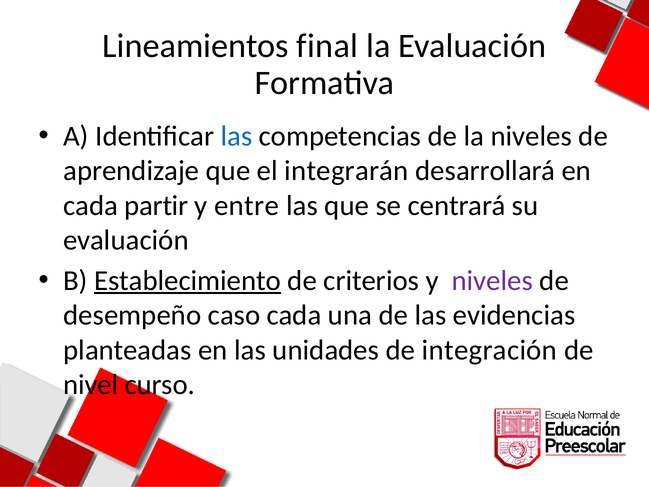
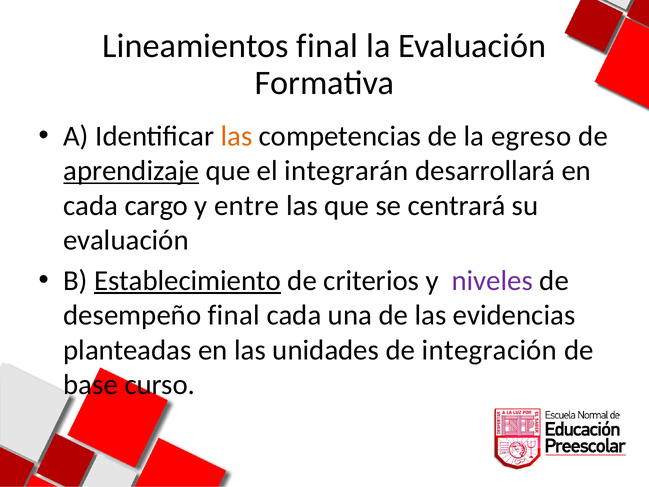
las colour: blue -> orange (236, 136)
la niveles: niveles -> egreso (531, 136)
aprendizaje underline: none -> present (131, 171)
partir: partir -> cargo (156, 205)
desempeño caso: caso -> final (234, 315)
nivel: nivel -> base (91, 384)
